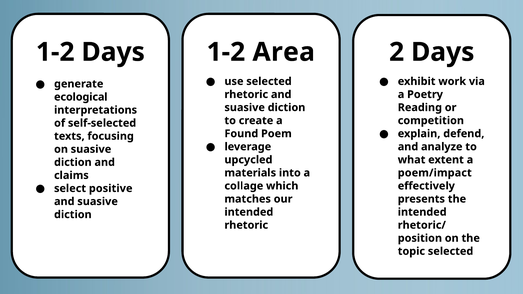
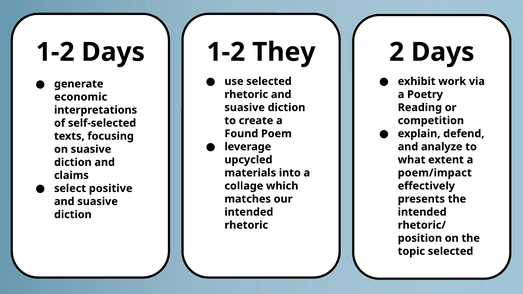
Area: Area -> They (284, 52)
ecological: ecological -> economic (81, 97)
